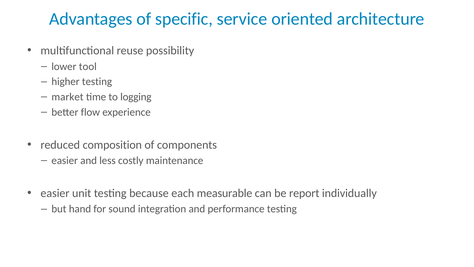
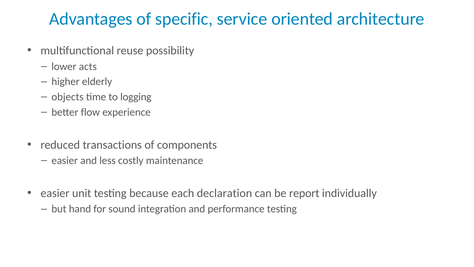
tool: tool -> acts (88, 66)
higher testing: testing -> elderly (97, 82)
market: market -> objects (68, 97)
composition: composition -> transactions (112, 145)
measurable: measurable -> declaration (224, 193)
